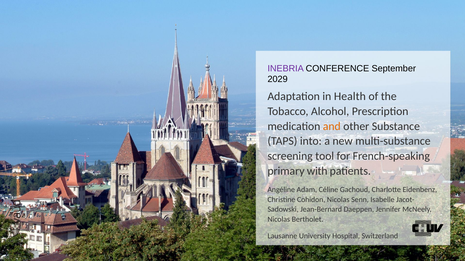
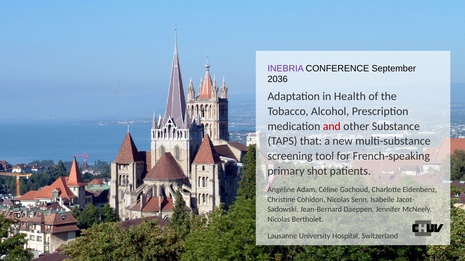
2029: 2029 -> 2036 (278, 79)
and colour: orange -> red (332, 126)
into: into -> that (311, 141)
with: with -> shot (317, 171)
